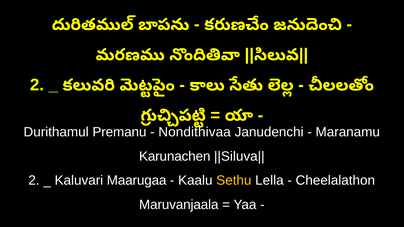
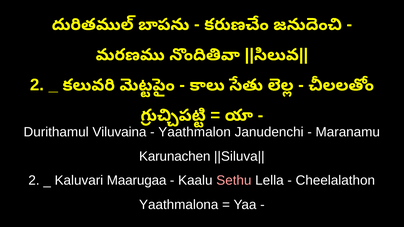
Premanu: Premanu -> Viluvaina (119, 132)
Nondithivaa: Nondithivaa -> Yaathmalon (195, 132)
Sethu colour: yellow -> pink (234, 181)
Maruvanjaala: Maruvanjaala -> Yaathmalona (179, 205)
